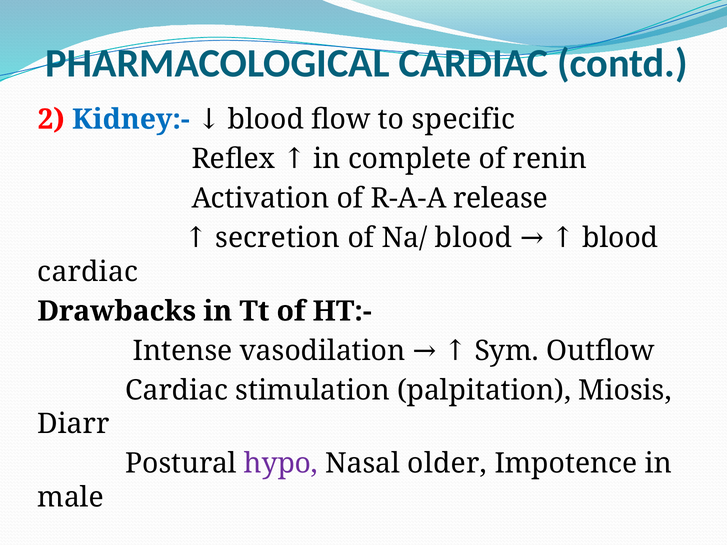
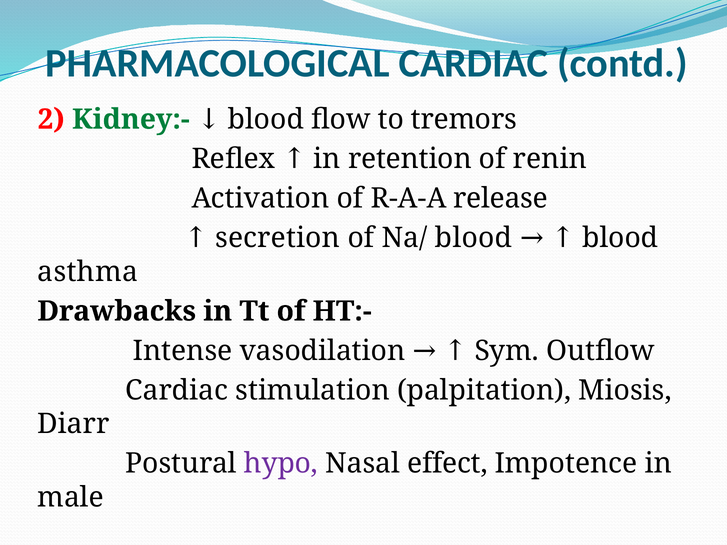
Kidney:- colour: blue -> green (131, 119)
specific: specific -> tremors (464, 119)
complete: complete -> retention (410, 159)
cardiac: cardiac -> asthma (88, 272)
older: older -> effect (447, 464)
